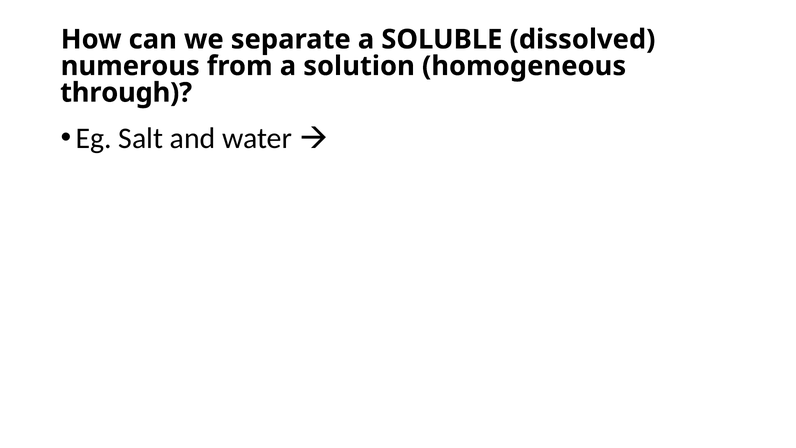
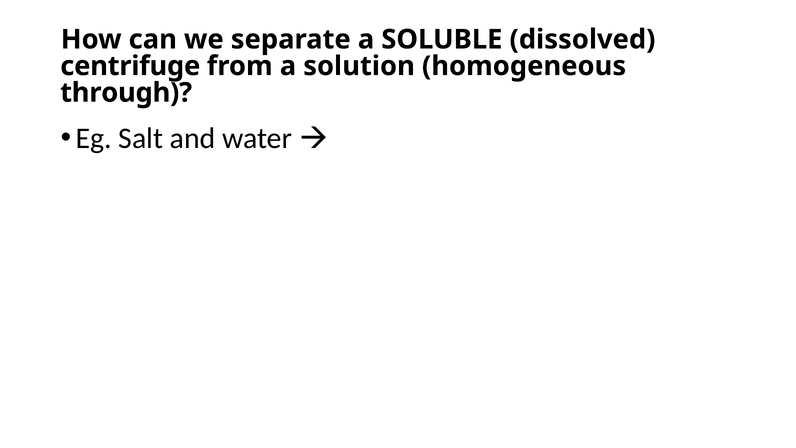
numerous: numerous -> centrifuge (130, 66)
